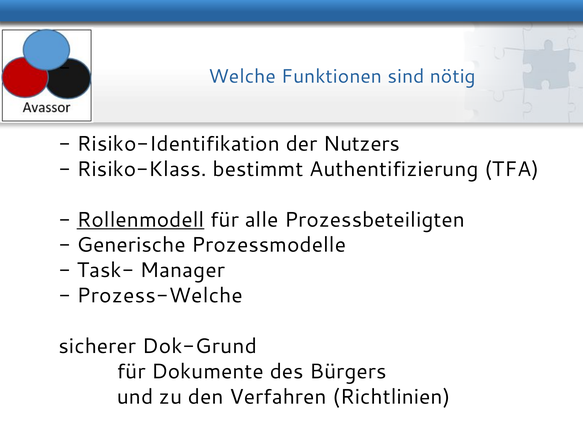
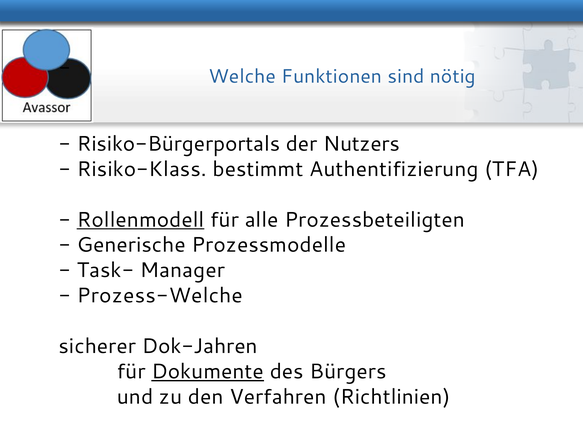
Risiko-Identifikation: Risiko-Identifikation -> Risiko-Bürgerportals (178, 144)
Dok-Grund: Dok-Grund -> Dok-Jahren (200, 346)
Dokumente underline: none -> present (208, 371)
